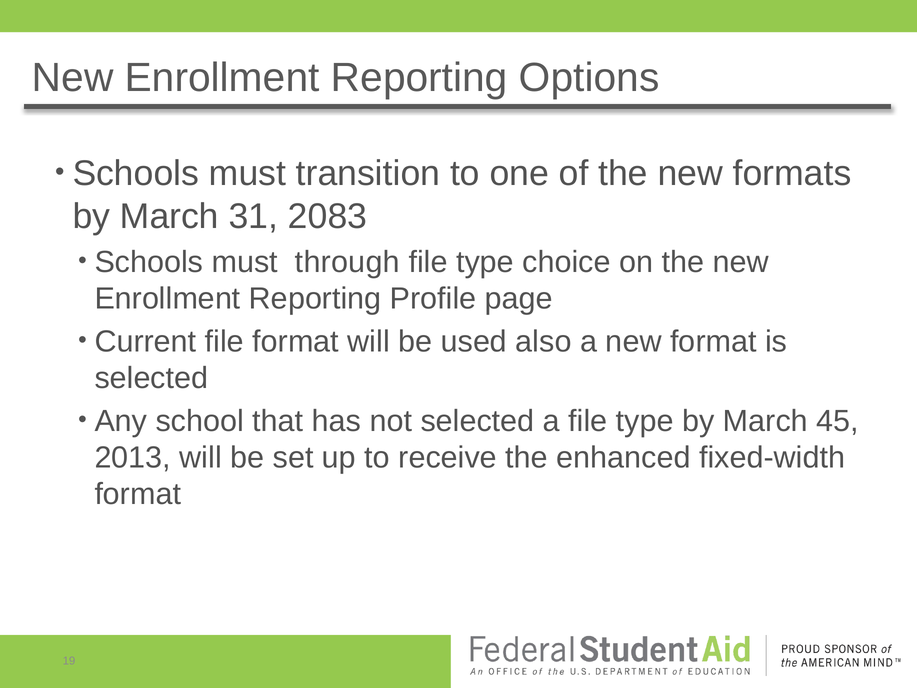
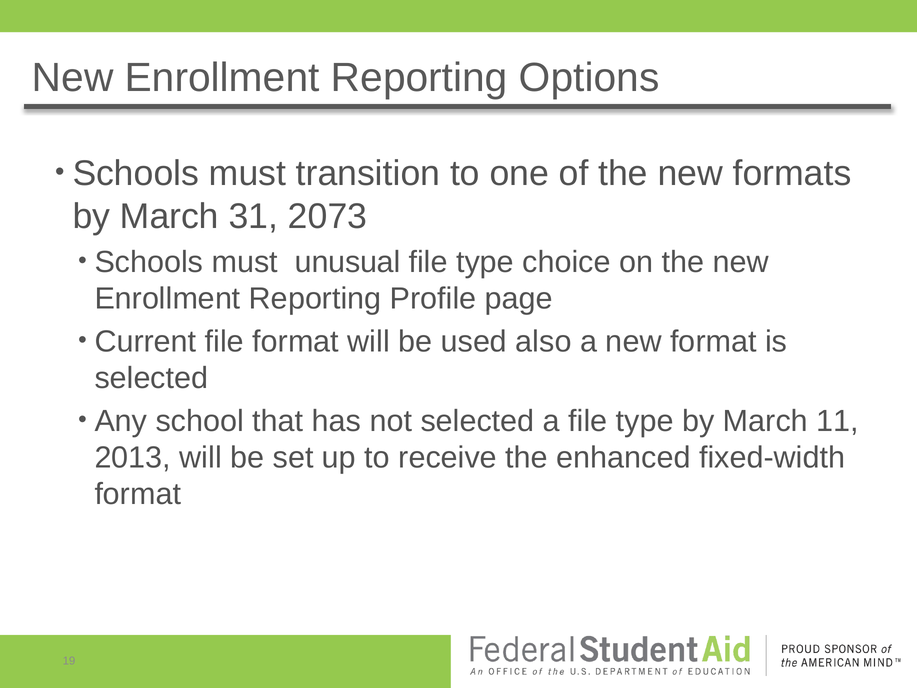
2083: 2083 -> 2073 (328, 216)
through: through -> unusual (348, 262)
45: 45 -> 11 (837, 421)
